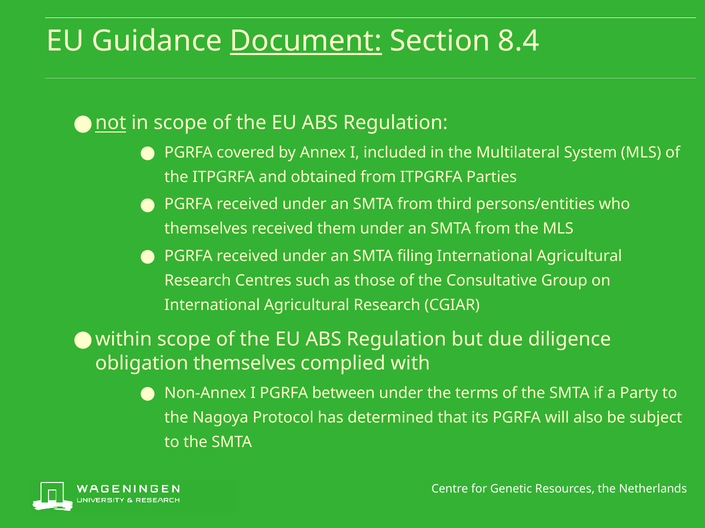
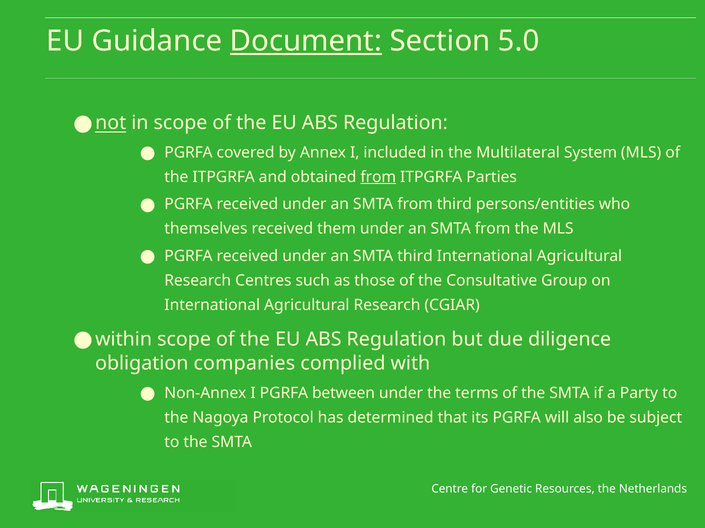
8.4: 8.4 -> 5.0 (519, 41)
from underline: none -> present (378, 177)
SMTA filing: filing -> third (415, 256)
obligation themselves: themselves -> companies (244, 364)
